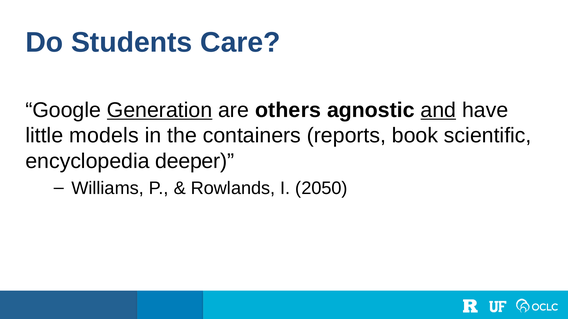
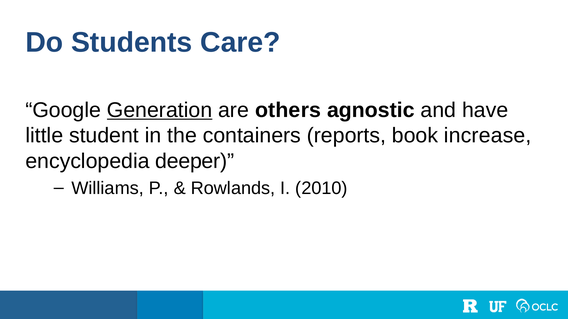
and underline: present -> none (438, 110)
models: models -> student (104, 136)
scientific: scientific -> increase (488, 136)
2050: 2050 -> 2010 (321, 188)
